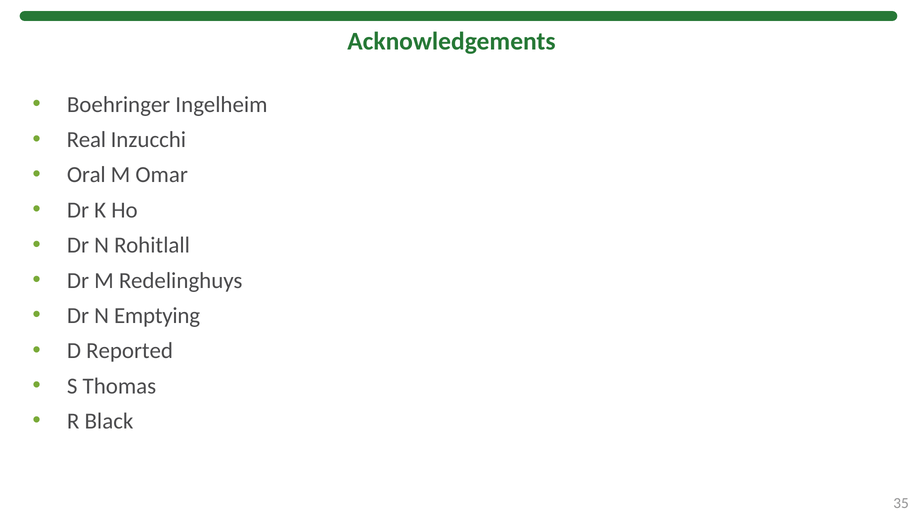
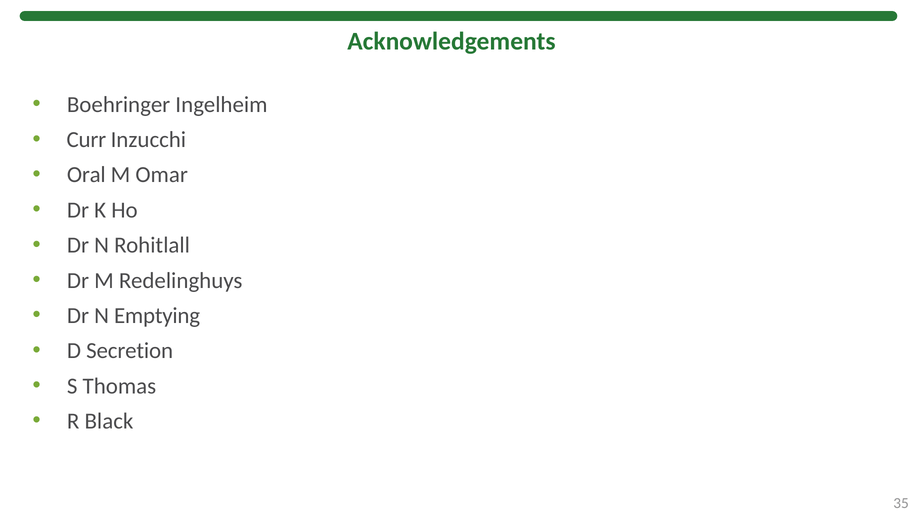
Real: Real -> Curr (86, 140)
Reported: Reported -> Secretion (130, 351)
